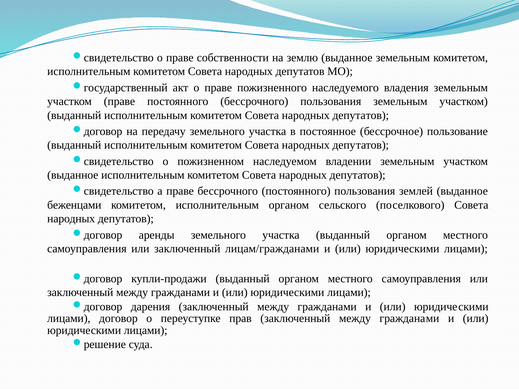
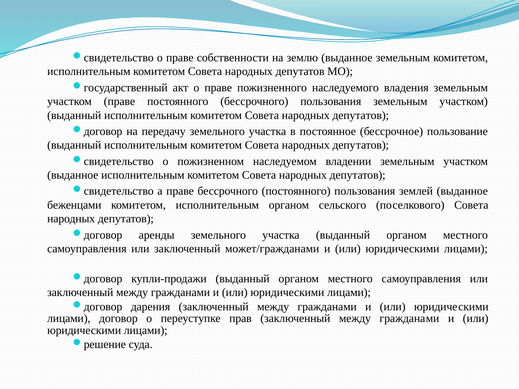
лицам/гражданами: лицам/гражданами -> может/гражданами (272, 249)
